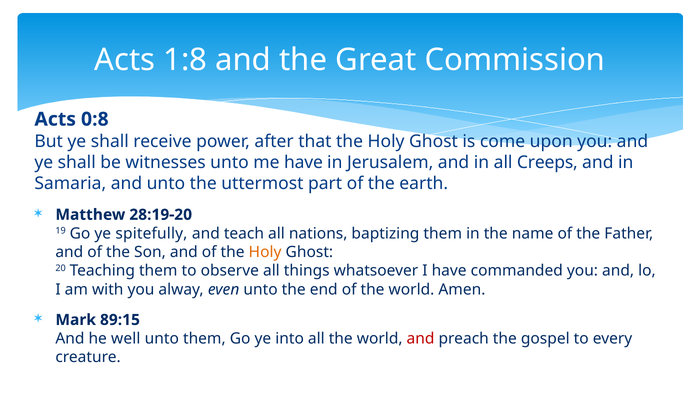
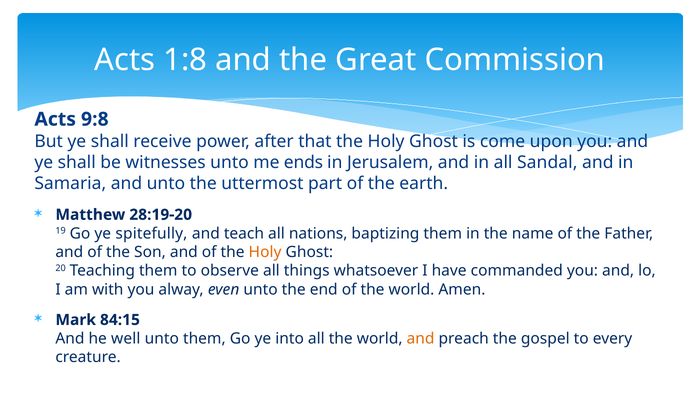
0:8: 0:8 -> 9:8 (95, 119)
me have: have -> ends (303, 162)
Creeps: Creeps -> Sandal (547, 162)
89:15: 89:15 -> 84:15 (120, 320)
and colour: red -> orange (421, 338)
